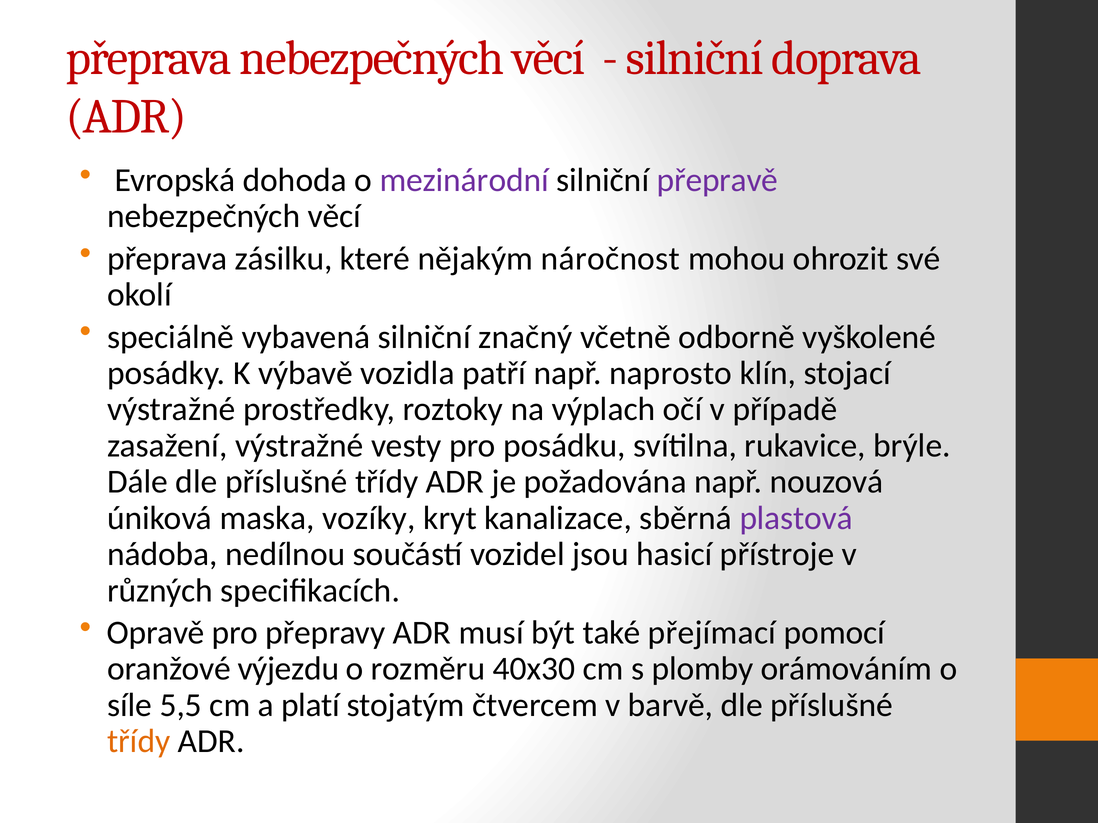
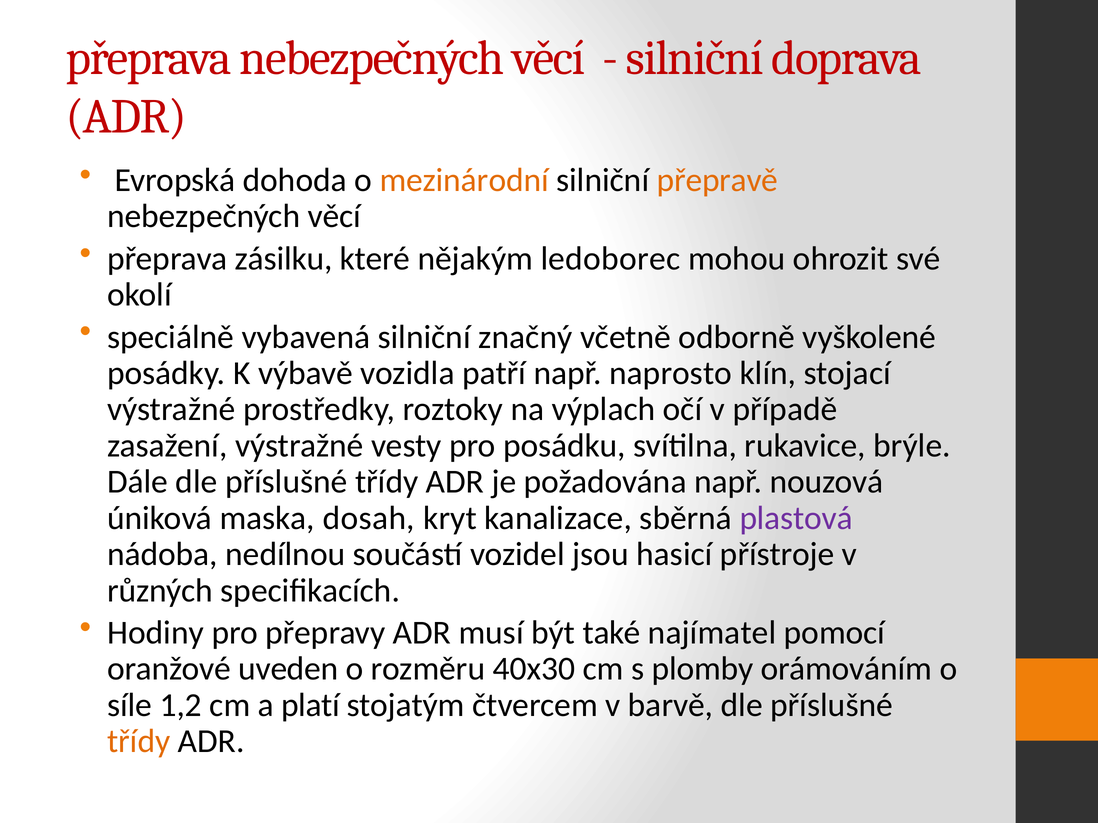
mezinárodní colour: purple -> orange (464, 180)
přepravě colour: purple -> orange (717, 180)
náročnost: náročnost -> ledoborec (610, 259)
vozíky: vozíky -> dosah (369, 518)
Opravě: Opravě -> Hodiny (156, 633)
přejímací: přejímací -> najímatel (712, 633)
výjezdu: výjezdu -> uveden (288, 669)
5,5: 5,5 -> 1,2 (181, 705)
